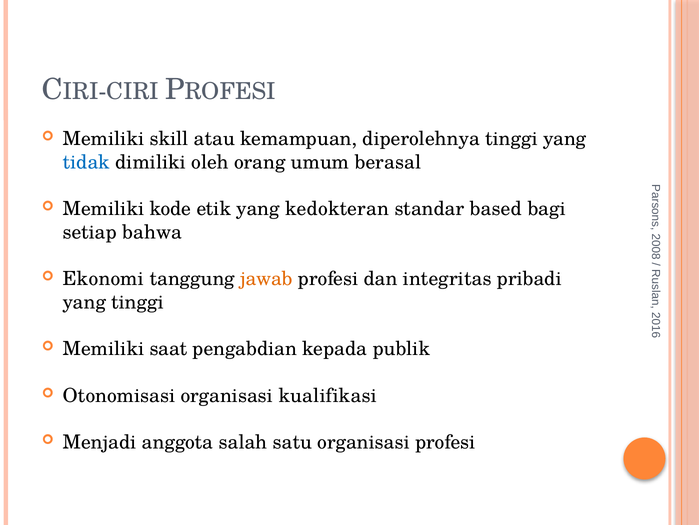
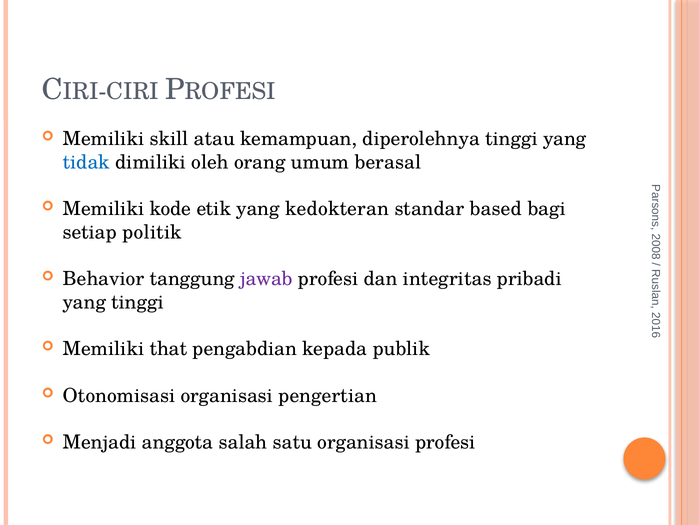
bahwa: bahwa -> politik (152, 232)
Ekonomi: Ekonomi -> Behavior (103, 279)
jawab colour: orange -> purple (267, 279)
saat: saat -> that (168, 349)
kualifikasi: kualifikasi -> pengertian (328, 395)
